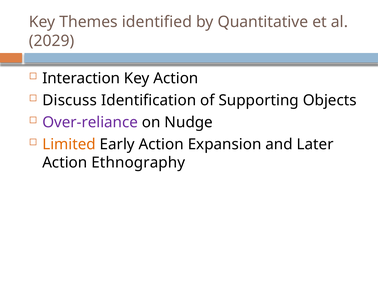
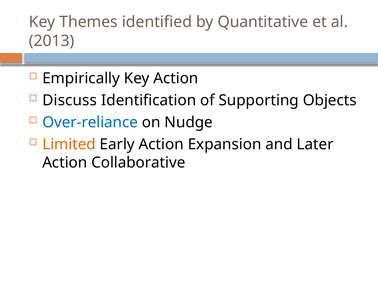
2029: 2029 -> 2013 (52, 41)
Interaction: Interaction -> Empirically (81, 78)
Over-reliance colour: purple -> blue (90, 122)
Ethnography: Ethnography -> Collaborative (138, 162)
